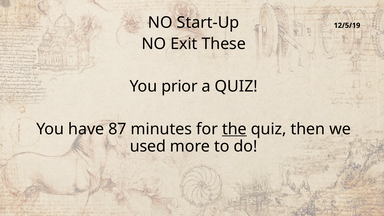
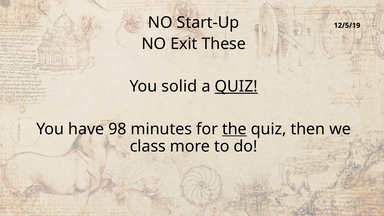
prior: prior -> solid (179, 86)
QUIZ underline: none -> present (236, 86)
87: 87 -> 98 (117, 129)
used: used -> class (148, 146)
